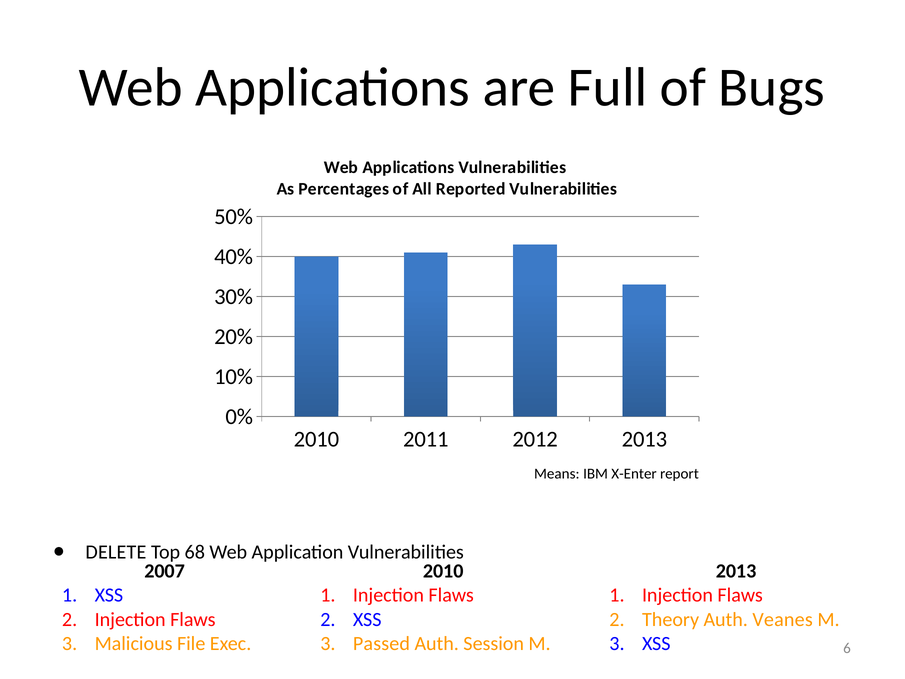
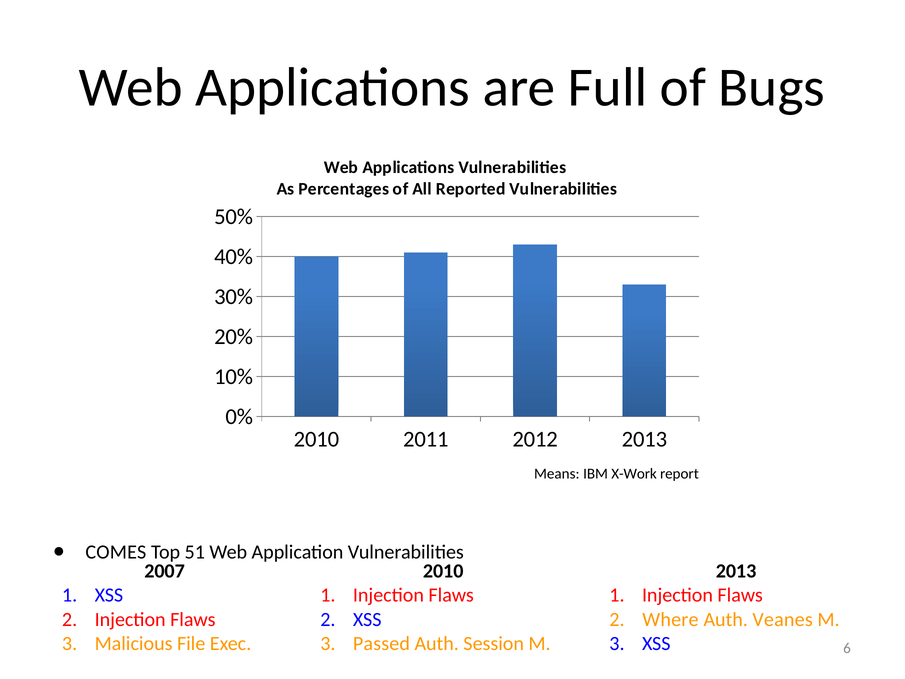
X-Enter: X-Enter -> X-Work (634, 474)
DELETE: DELETE -> COMES (116, 552)
68: 68 -> 51 (195, 552)
Theory: Theory -> Where (670, 619)
